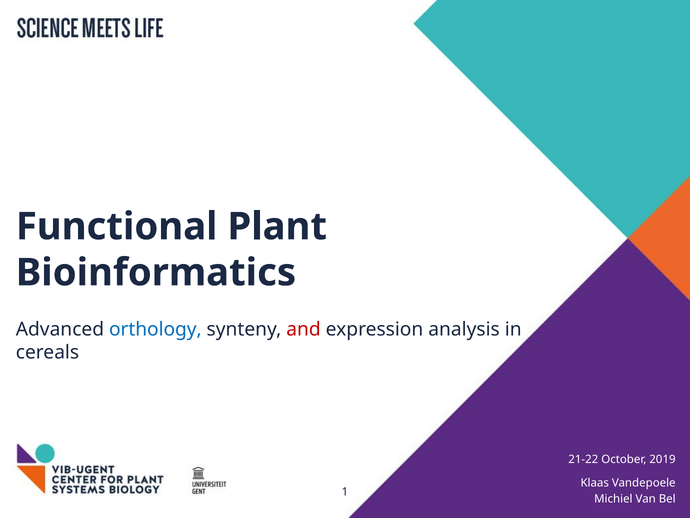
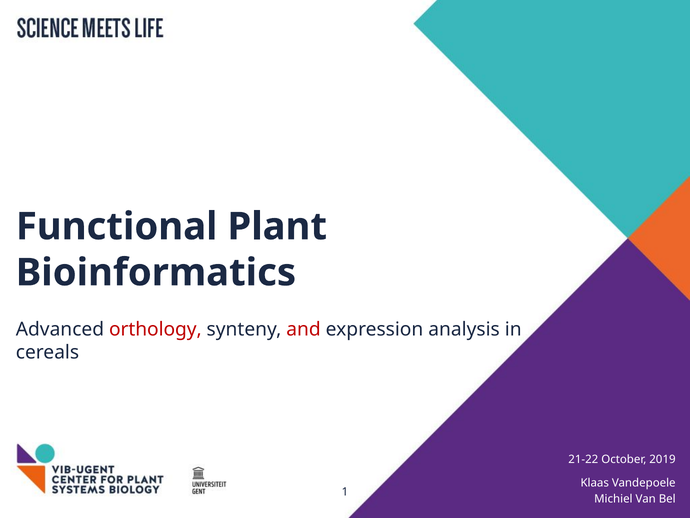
orthology colour: blue -> red (155, 329)
